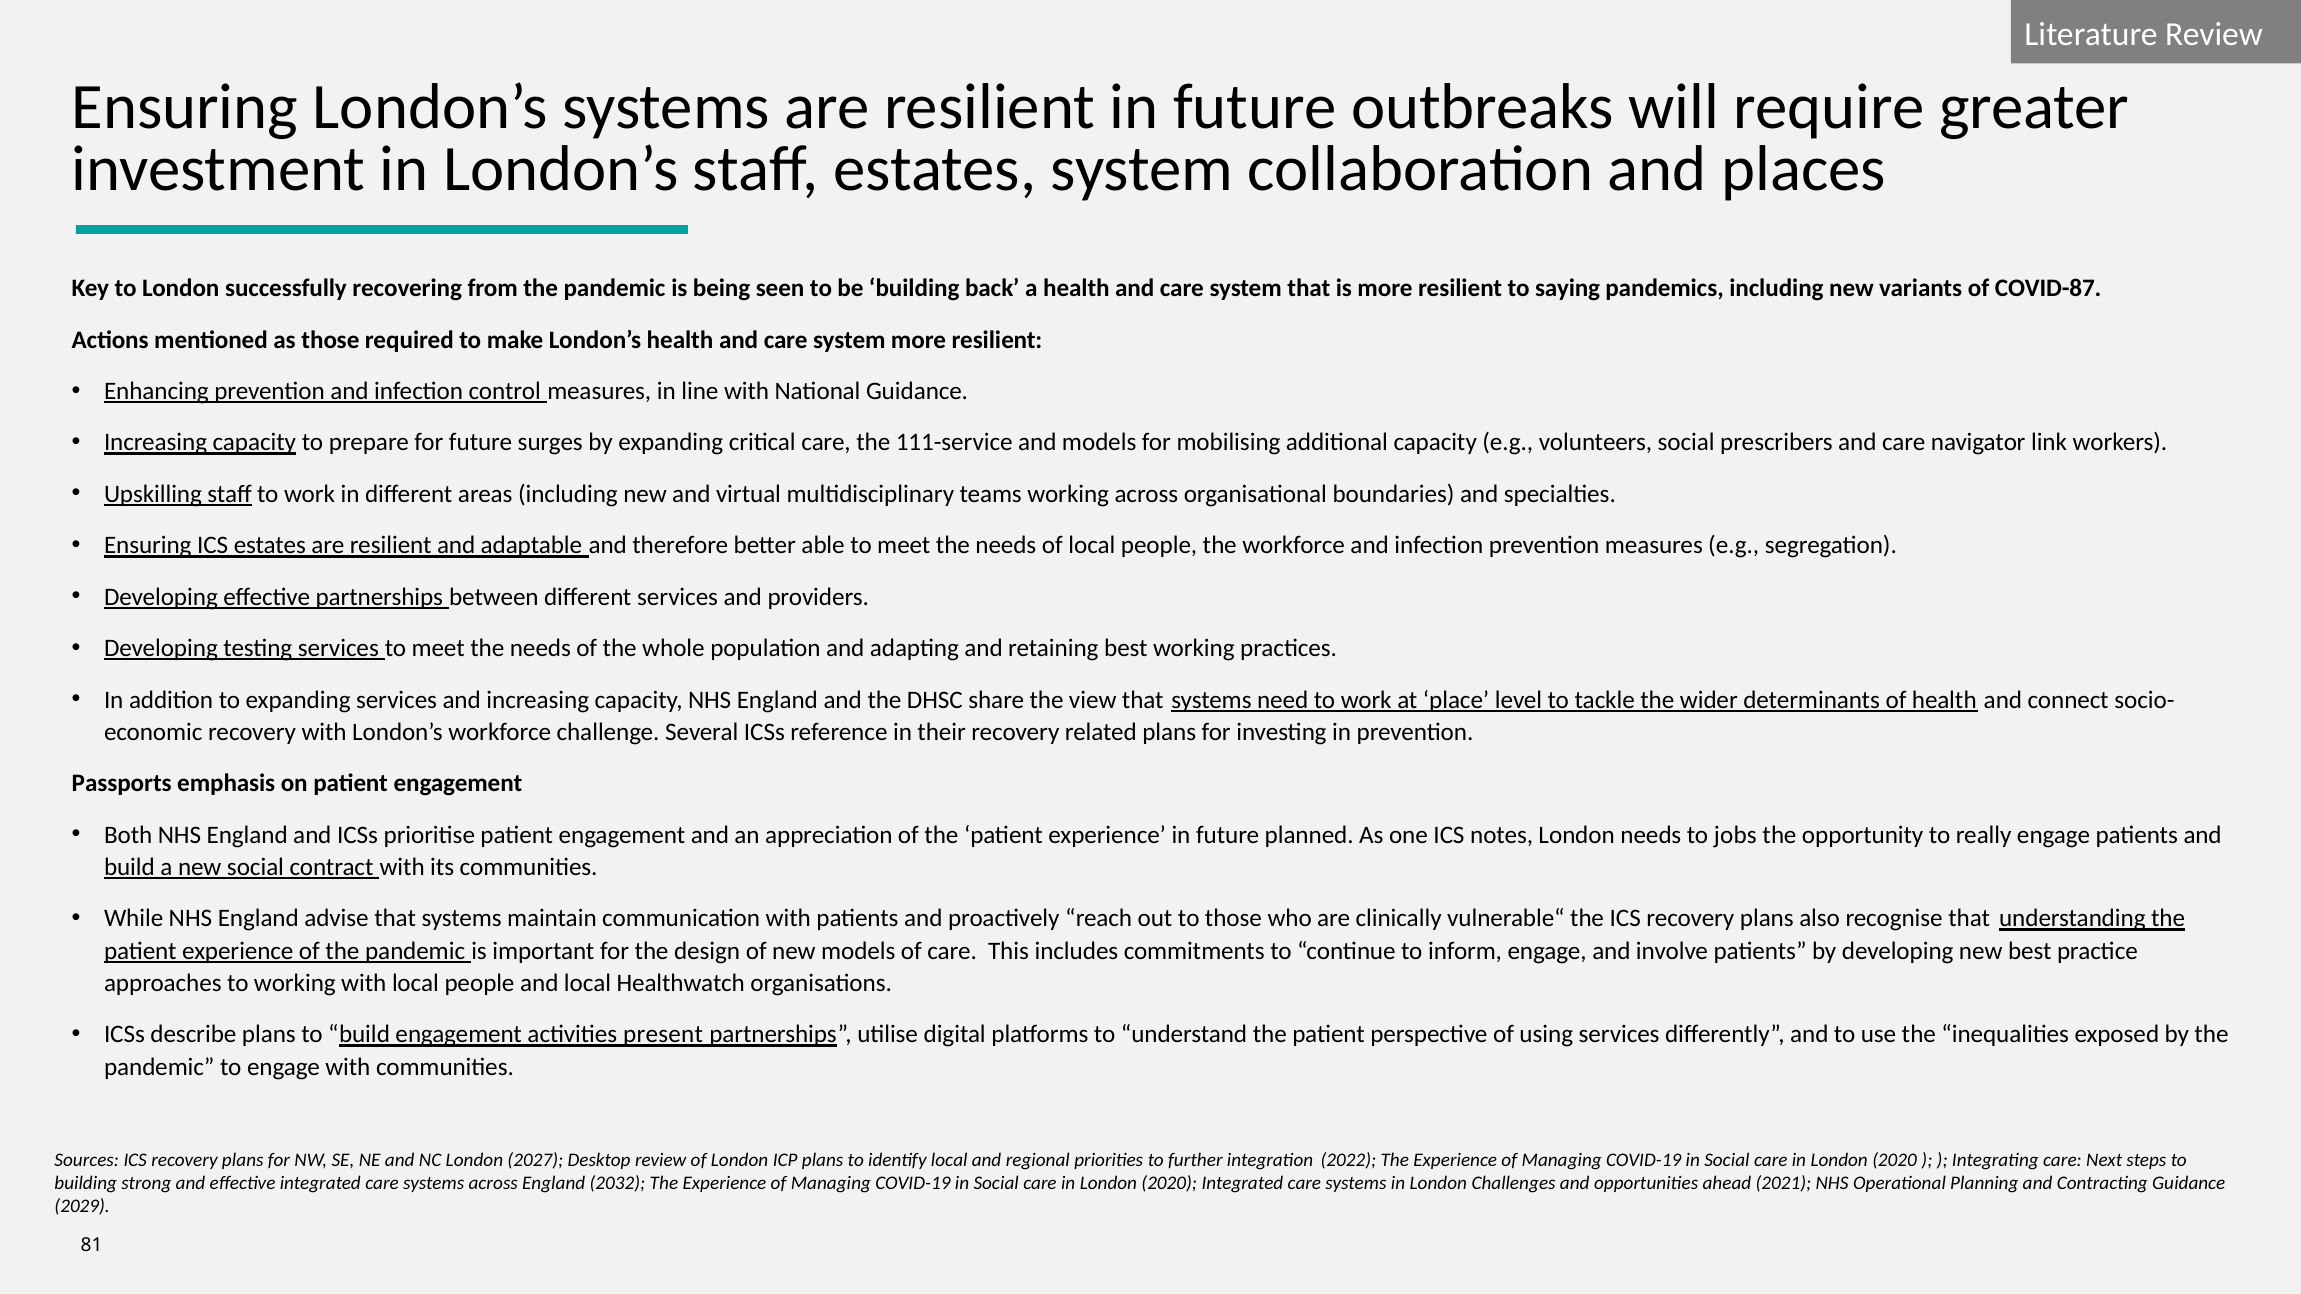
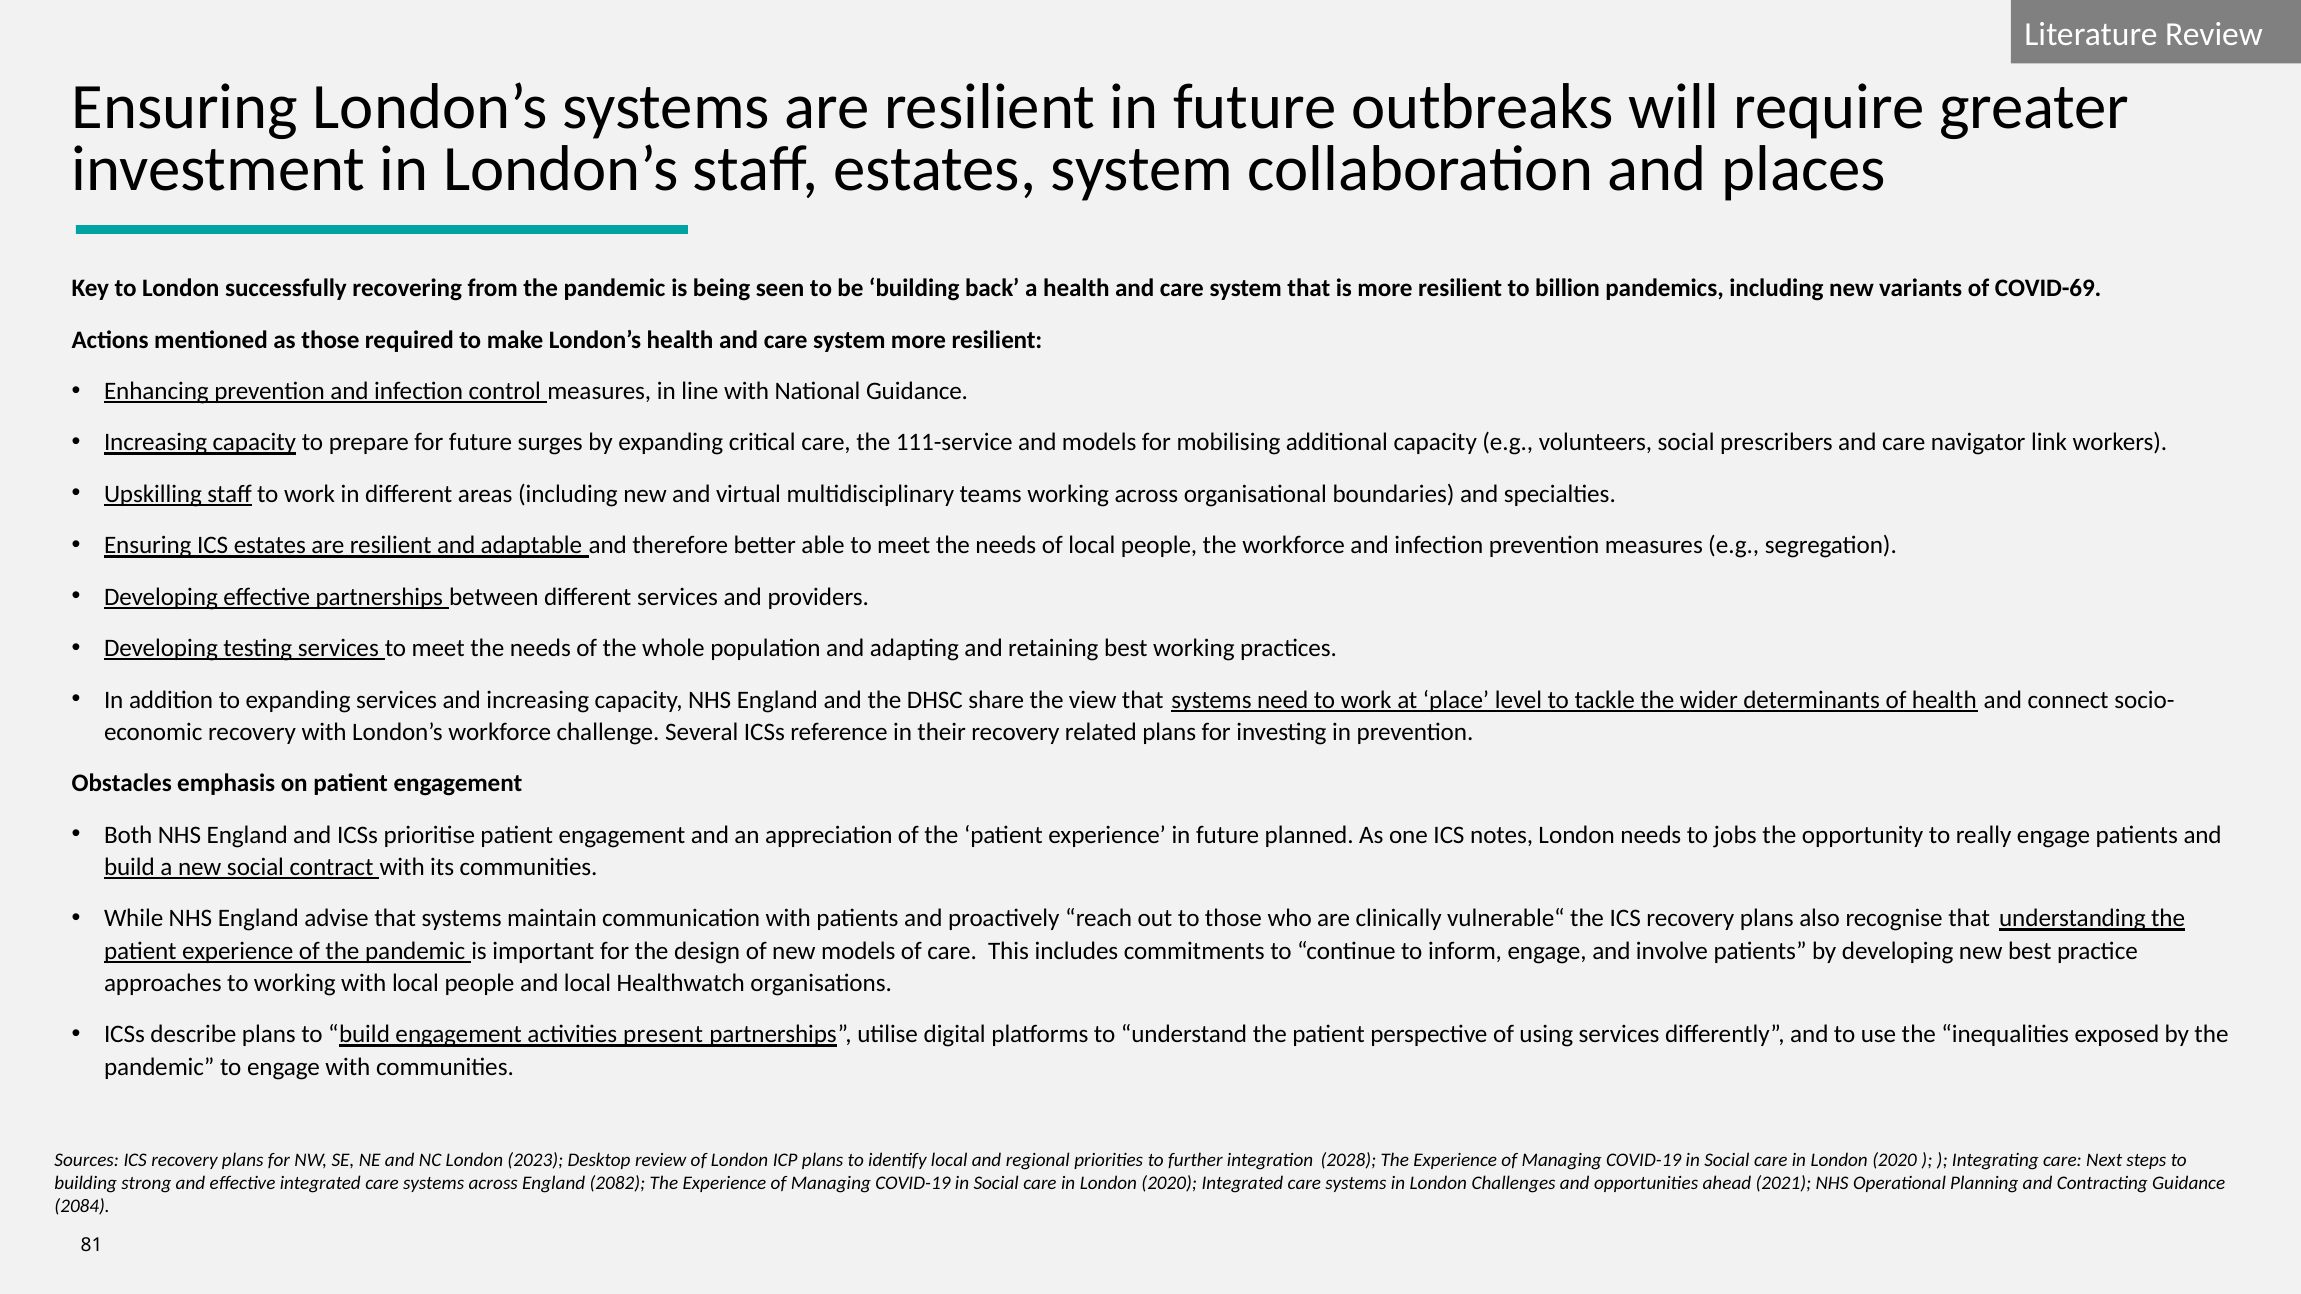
saying: saying -> billion (1568, 288)
COVID-87: COVID-87 -> COVID-69 (2048, 288)
Passports: Passports -> Obstacles (122, 784)
2027: 2027 -> 2023 (535, 1160)
2022: 2022 -> 2028 (1348, 1160)
2032: 2032 -> 2082 (617, 1183)
2029: 2029 -> 2084 (82, 1206)
